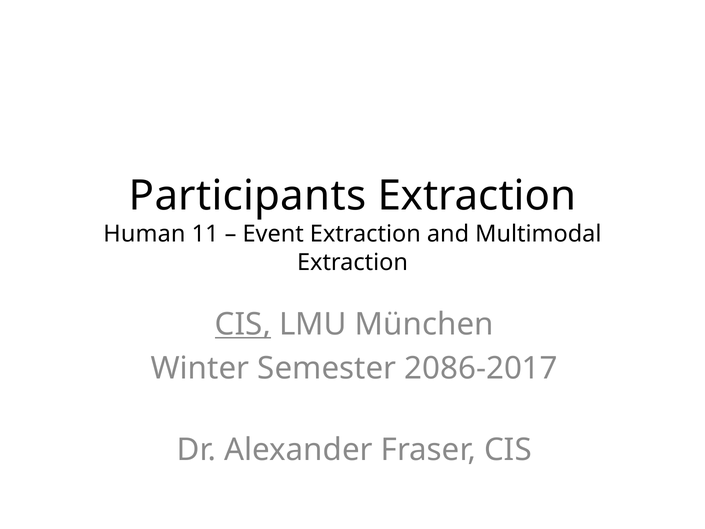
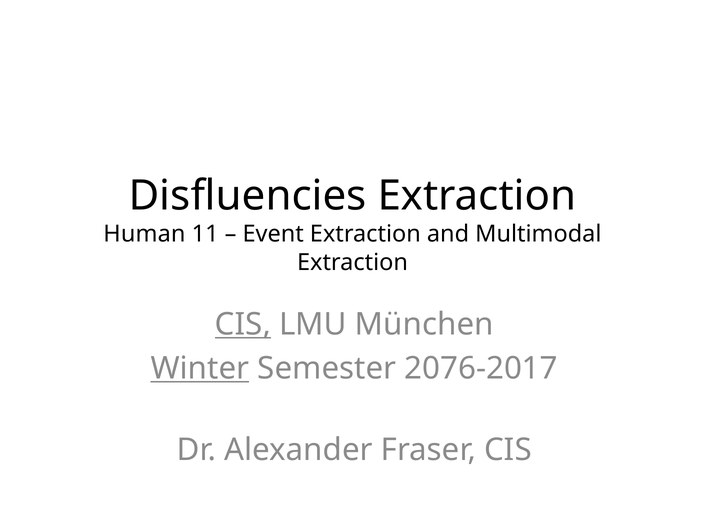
Participants: Participants -> Disfluencies (248, 196)
Winter underline: none -> present (200, 368)
2086-2017: 2086-2017 -> 2076-2017 (481, 368)
